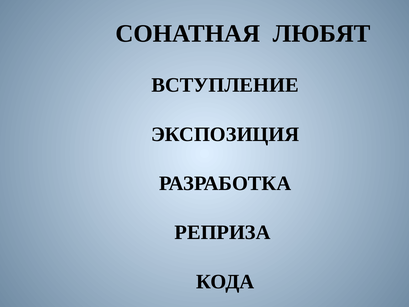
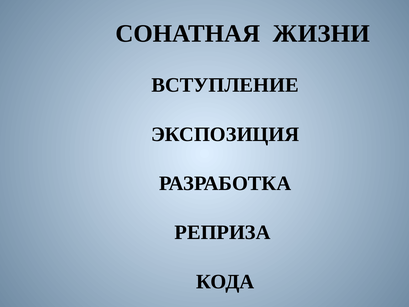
ЛЮБЯТ: ЛЮБЯТ -> ЖИЗНИ (321, 34)
